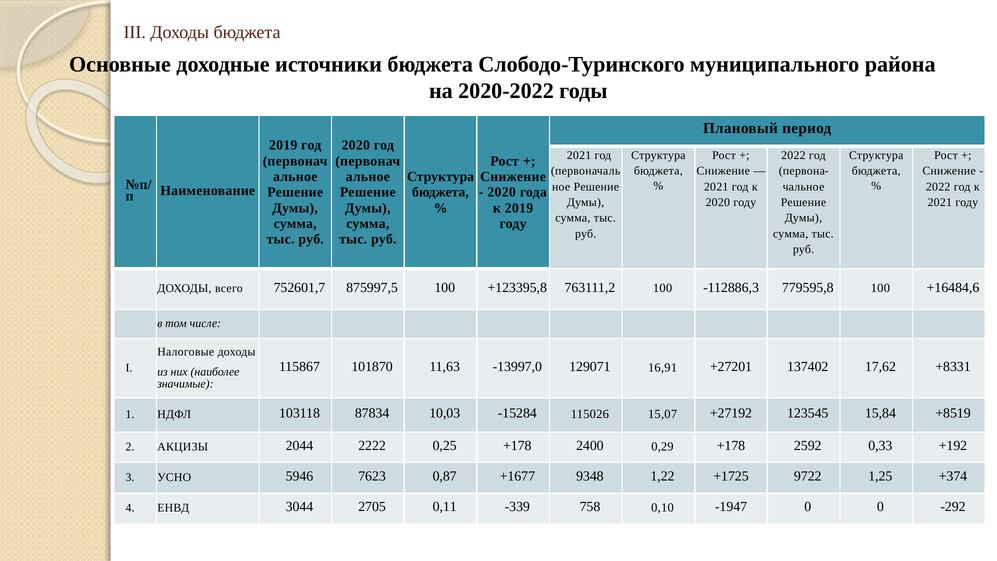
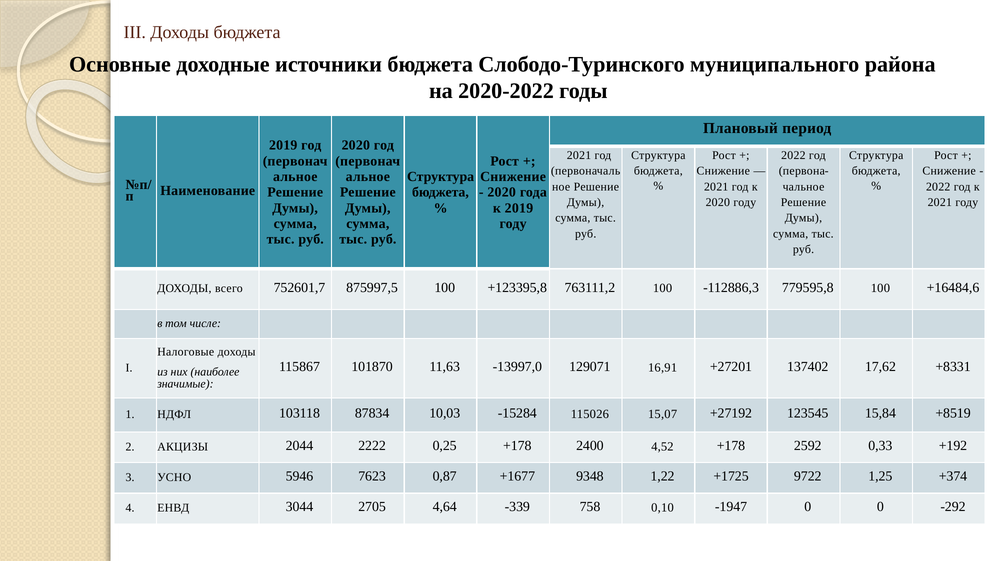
0,29: 0,29 -> 4,52 (662, 446)
0,11: 0,11 -> 4,64 (445, 507)
